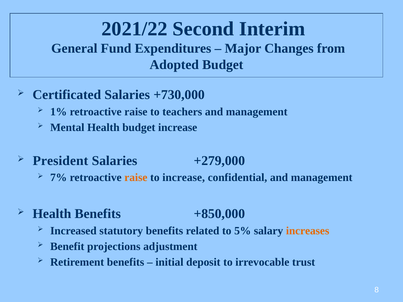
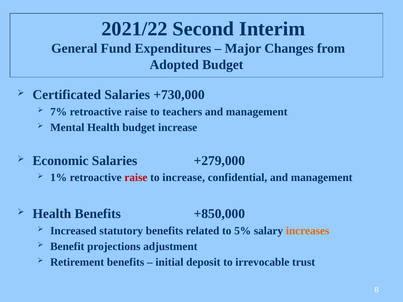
1%: 1% -> 7% (59, 112)
President: President -> Economic (61, 161)
7%: 7% -> 1% (59, 178)
raise colour: orange -> red (136, 178)
